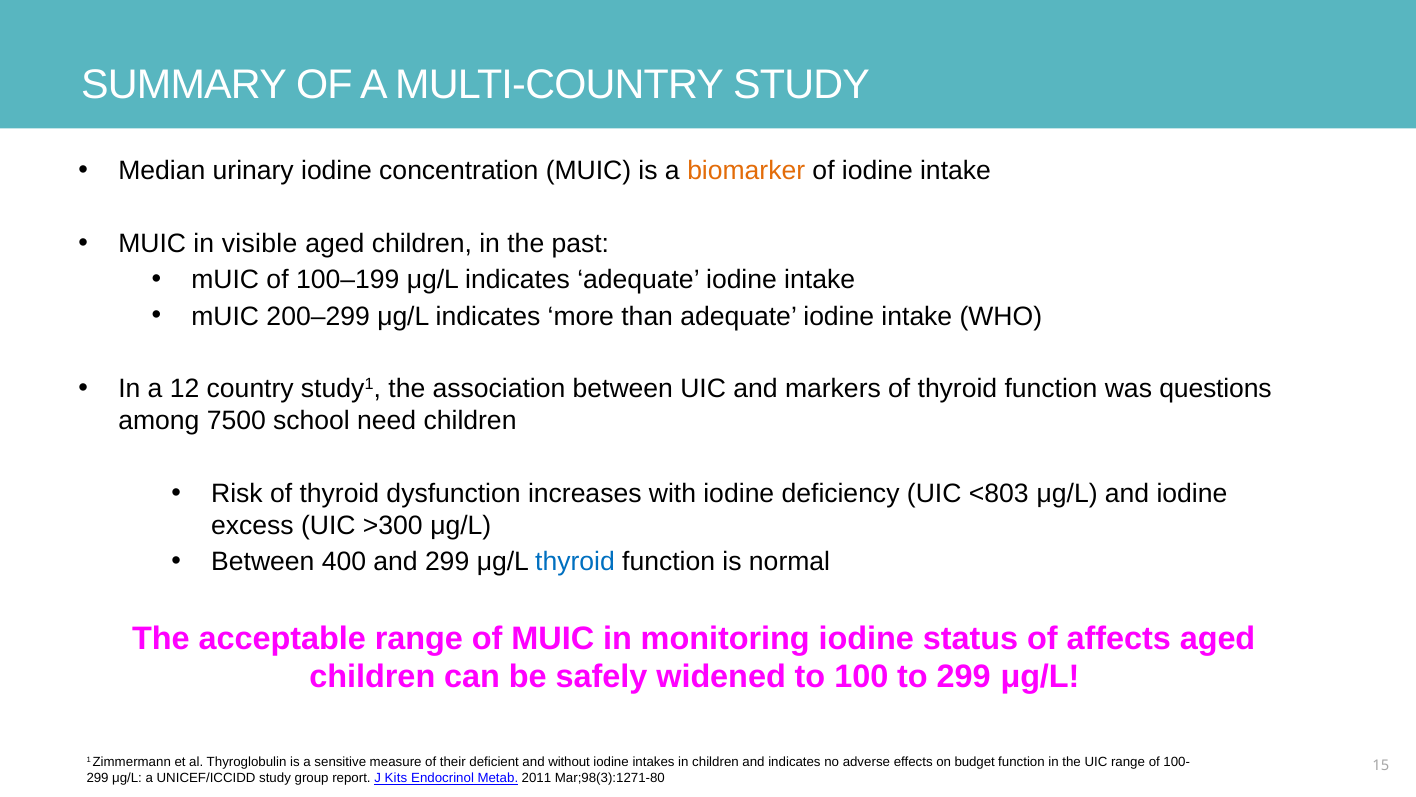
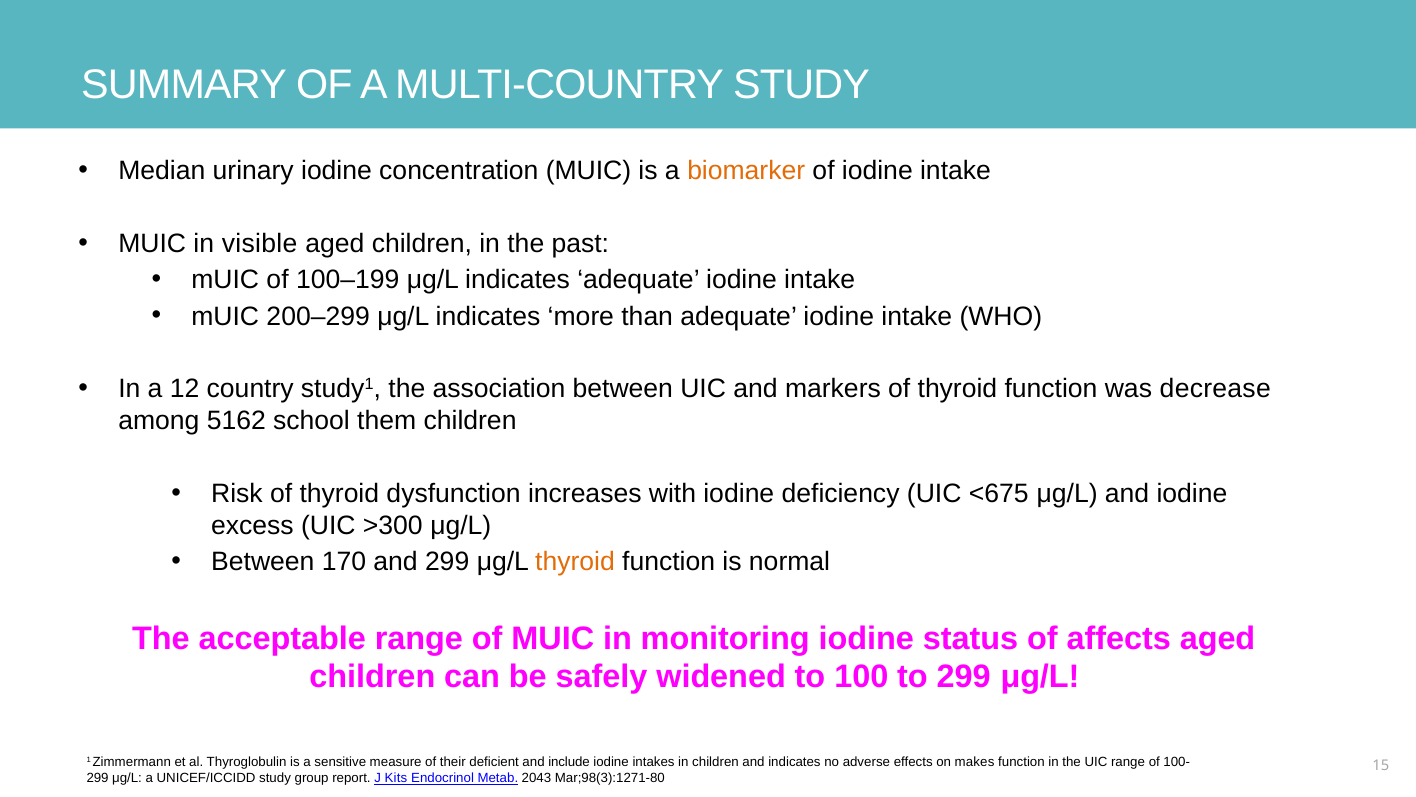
questions: questions -> decrease (1215, 389)
7500: 7500 -> 5162 (236, 421)
need: need -> them (387, 421)
<803: <803 -> <675 (999, 493)
400: 400 -> 170 (344, 561)
thyroid colour: blue -> orange (575, 561)
without: without -> include (569, 762)
budget: budget -> makes (975, 762)
2011: 2011 -> 2043 (536, 778)
